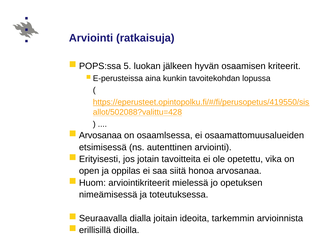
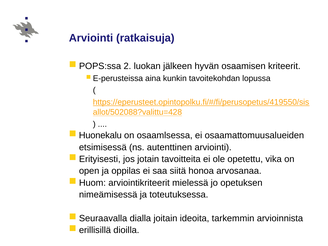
5: 5 -> 2 (127, 66)
Arvosanaa: Arvosanaa -> Huonekalu (100, 135)
